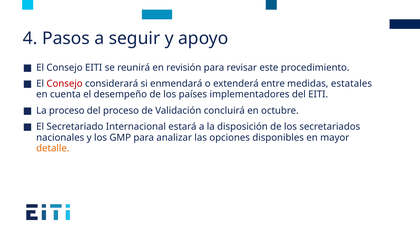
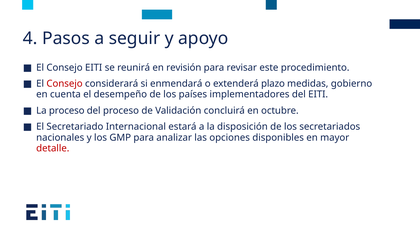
entre: entre -> plazo (273, 84)
estatales: estatales -> gobierno (352, 84)
detalle colour: orange -> red (53, 149)
